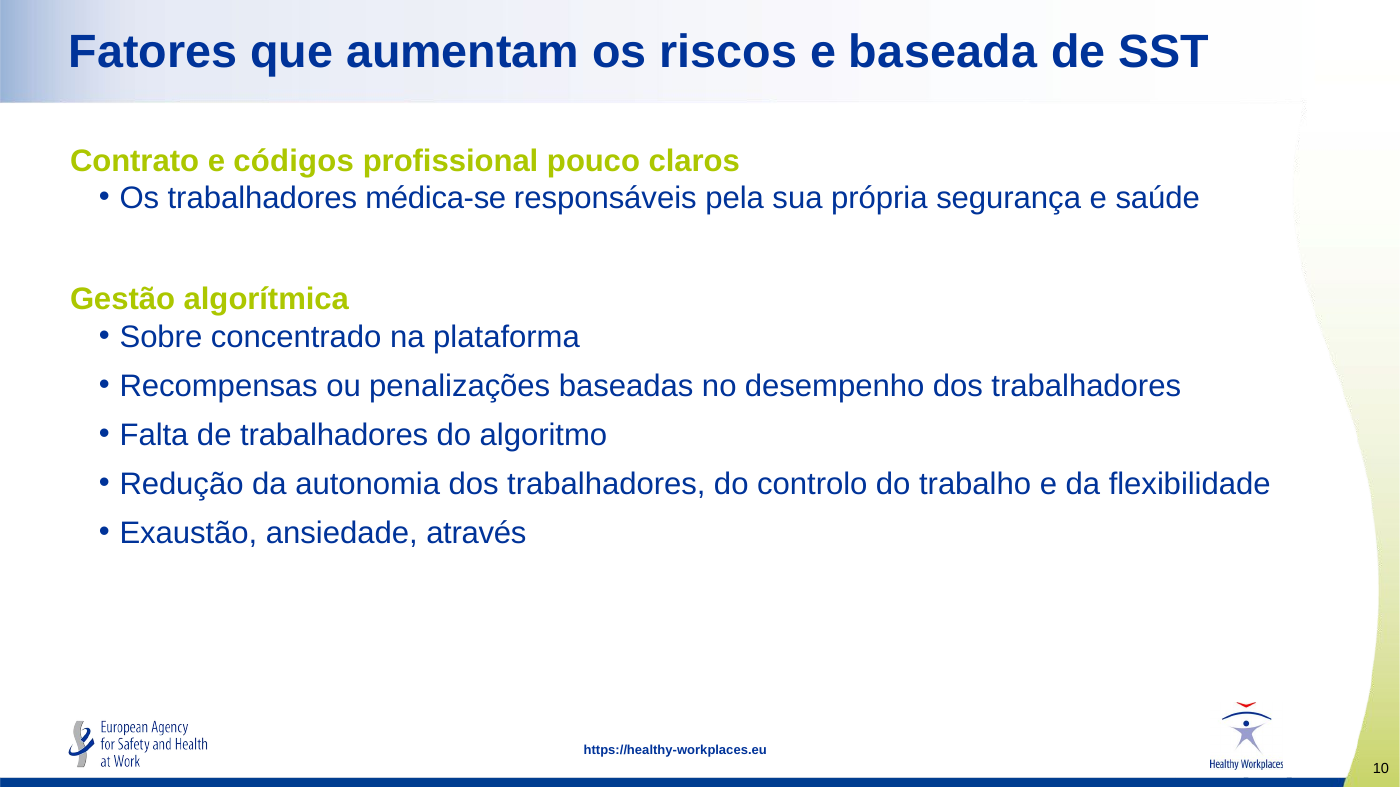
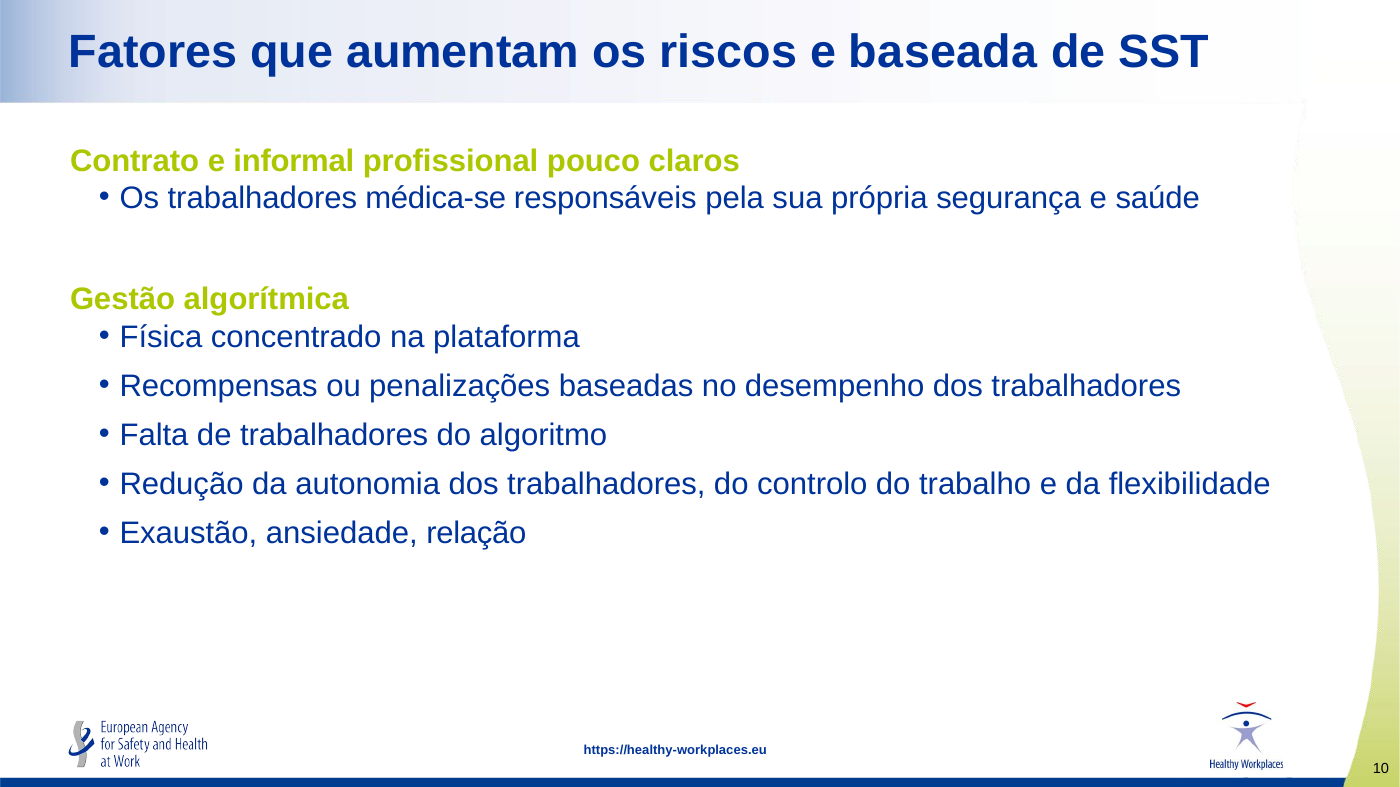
códigos: códigos -> informal (294, 161)
Sobre: Sobre -> Física (161, 337)
através: através -> relação (476, 533)
